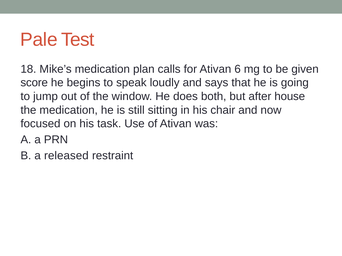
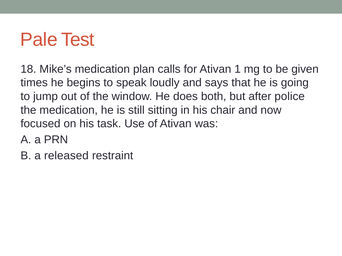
6: 6 -> 1 (238, 69)
score: score -> times (34, 83)
house: house -> police (290, 97)
